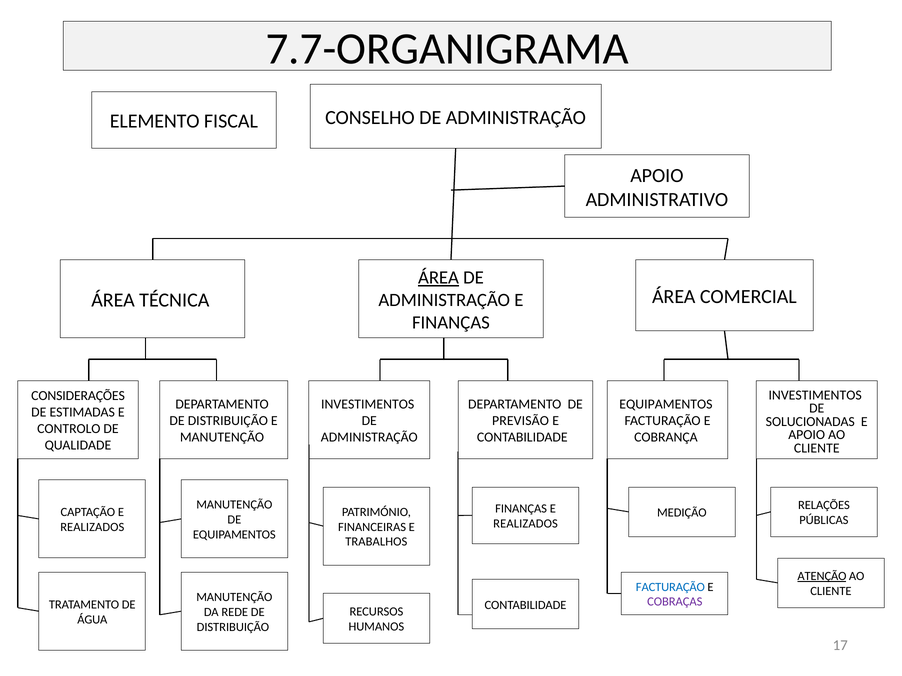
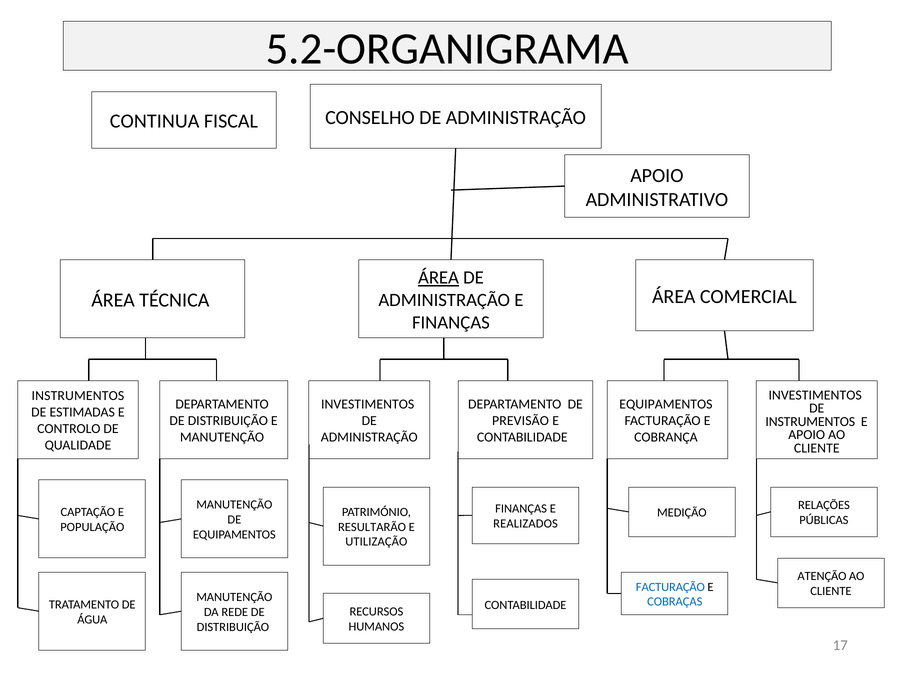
7.7-ORGANIGRAMA: 7.7-ORGANIGRAMA -> 5.2-ORGANIGRAMA (447, 49)
ELEMENTO: ELEMENTO -> CONTINUA (155, 121)
CONSIDERAÇÕES: CONSIDERAÇÕES -> INSTRUMENTOS (78, 396)
SOLUCIONADAS: SOLUCIONADAS -> INSTRUMENTOS (810, 422)
FINANCEIRAS: FINANCEIRAS -> RESULTARÃO (372, 527)
REALIZADOS: REALIZADOS -> POPULAÇÃO (92, 528)
TRABALHOS: TRABALHOS -> UTILIZAÇÃO (376, 542)
ATENÇÃO underline: present -> none (822, 577)
COBRAÇAS colour: purple -> blue (675, 602)
